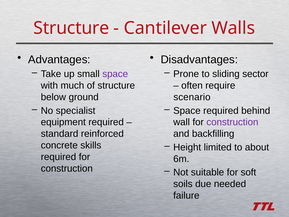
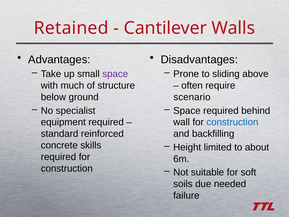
Structure: Structure -> Retained (71, 28)
sector: sector -> above (255, 74)
construction colour: purple -> blue (232, 122)
